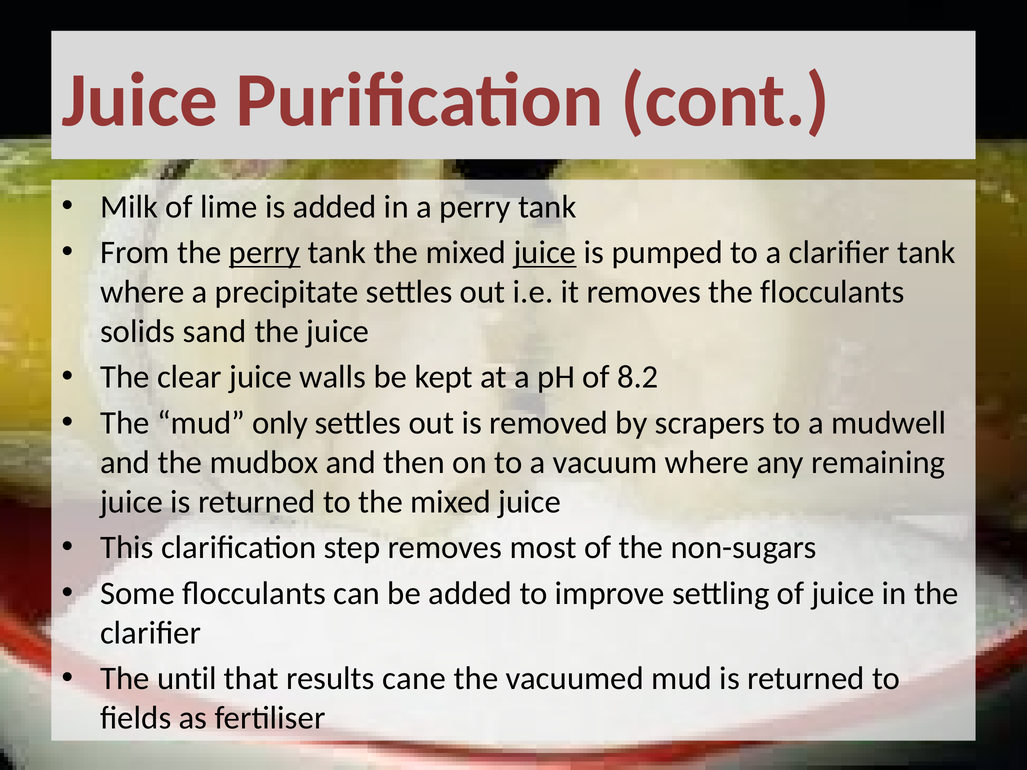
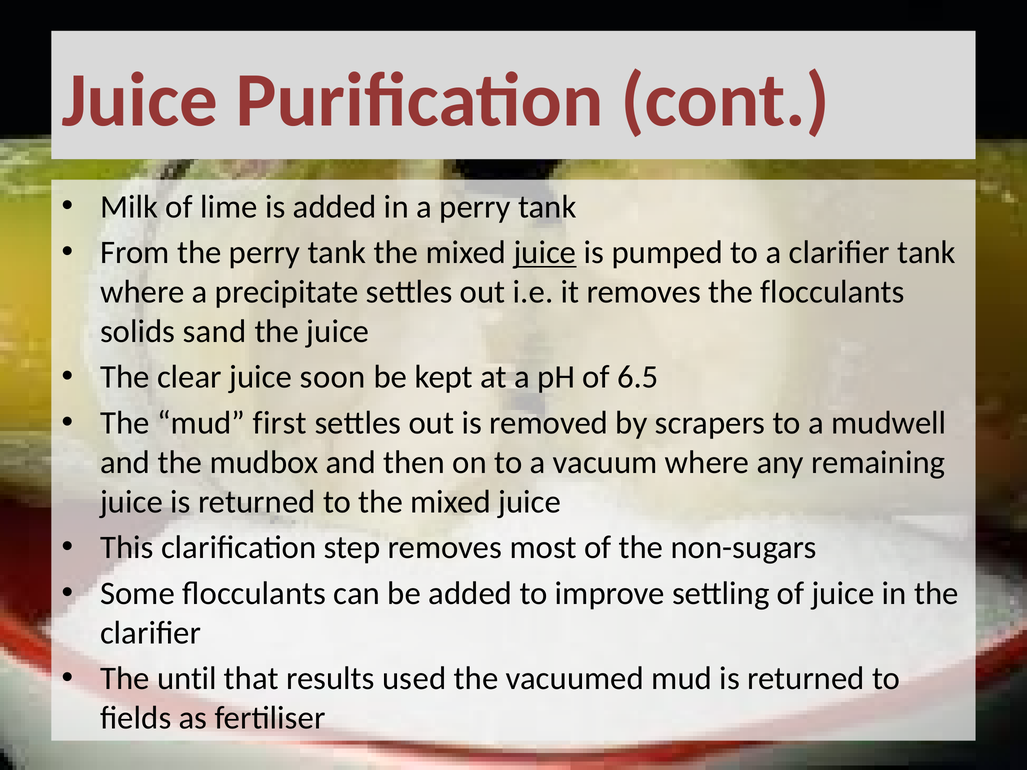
perry underline: present -> none (265, 253)
walls: walls -> soon (333, 377)
8.2: 8.2 -> 6.5 (638, 377)
only: only -> first (280, 423)
cane: cane -> used (414, 679)
